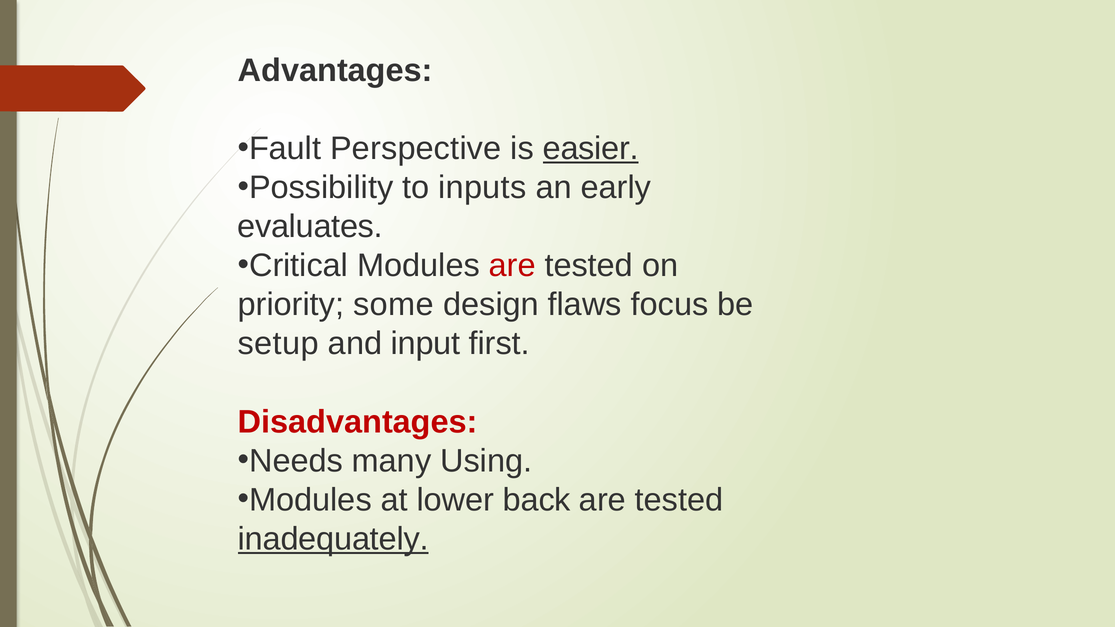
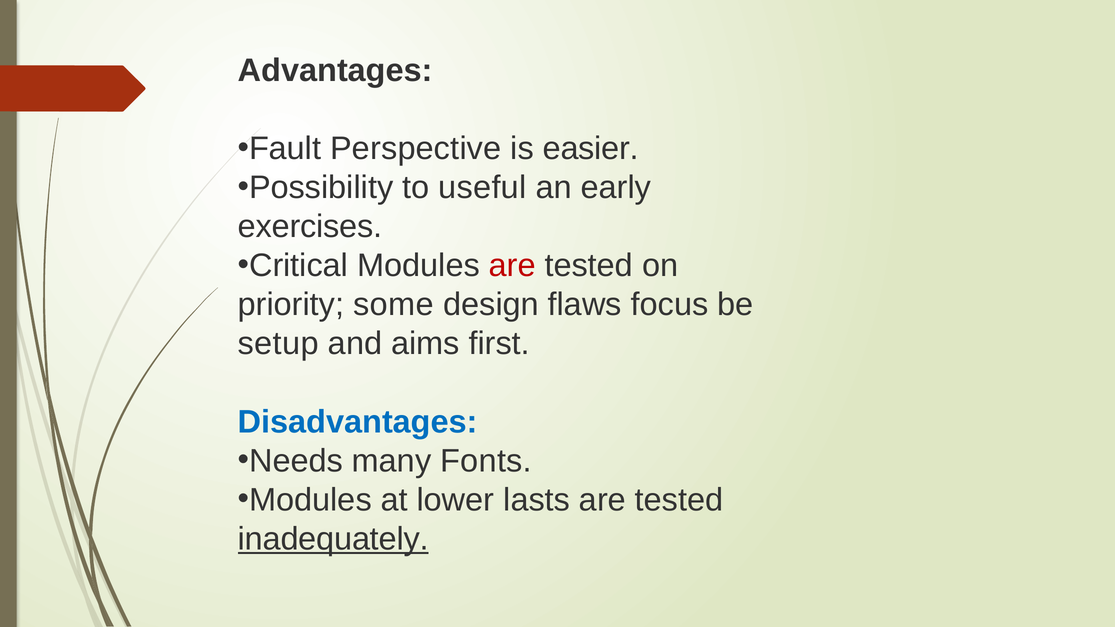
easier underline: present -> none (591, 149)
inputs: inputs -> useful (482, 188)
evaluates: evaluates -> exercises (310, 227)
input: input -> aims (425, 344)
Disadvantages colour: red -> blue (358, 422)
Using: Using -> Fonts (486, 461)
back: back -> lasts (537, 500)
